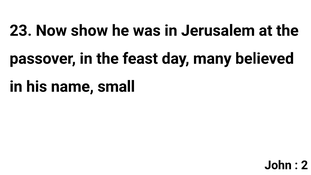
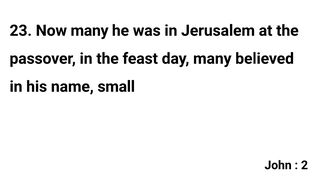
Now show: show -> many (90, 31)
